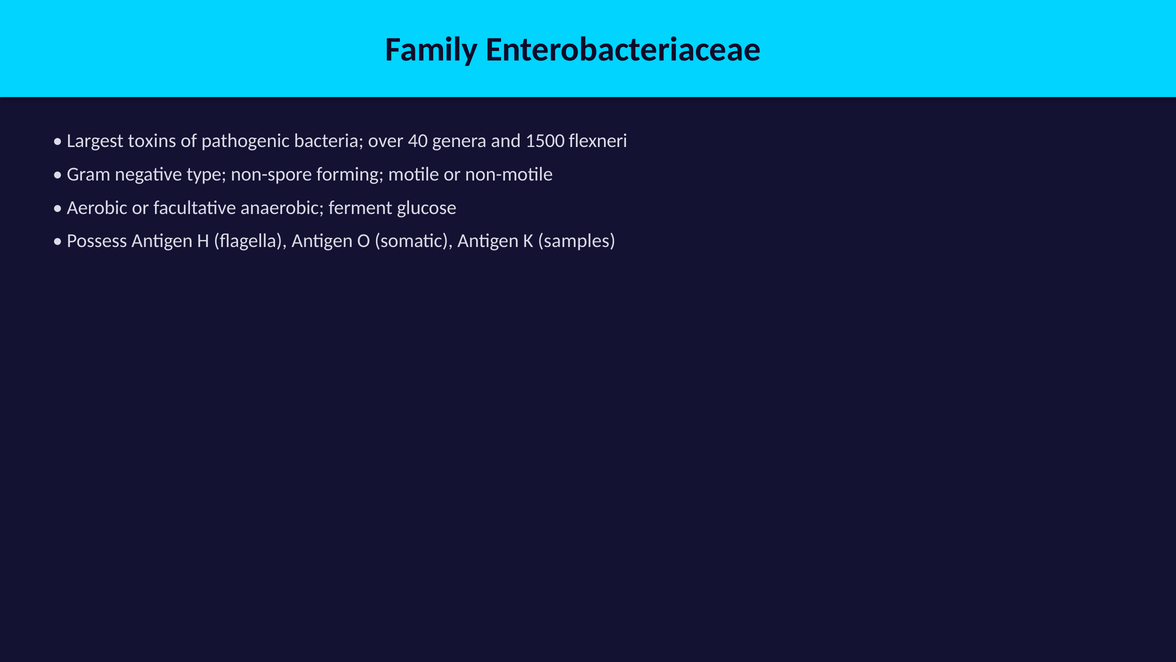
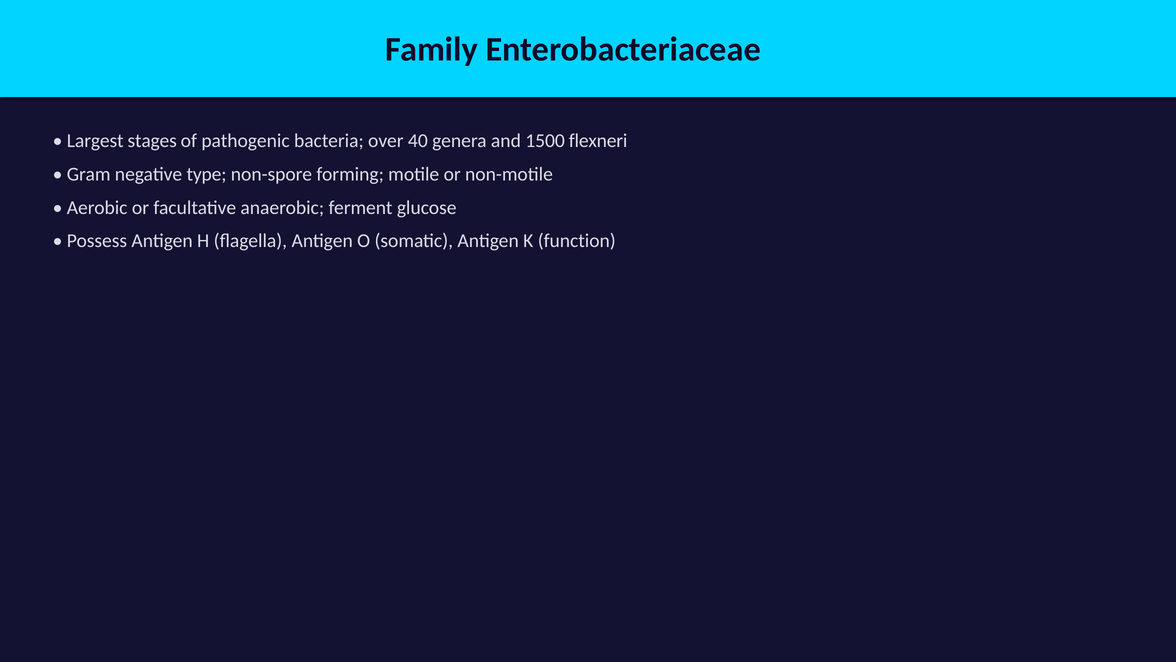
toxins: toxins -> stages (152, 141)
samples: samples -> function (577, 241)
